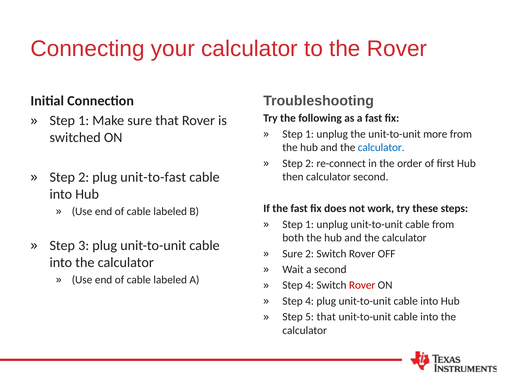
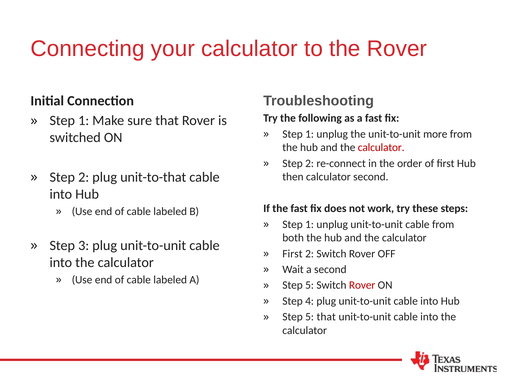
calculator colour: blue -> red (381, 148)
unit-to-fast: unit-to-fast -> unit-to-that (153, 177)
Sure: Sure -> First (292, 254)
4: 4 -> 5 (310, 285)
